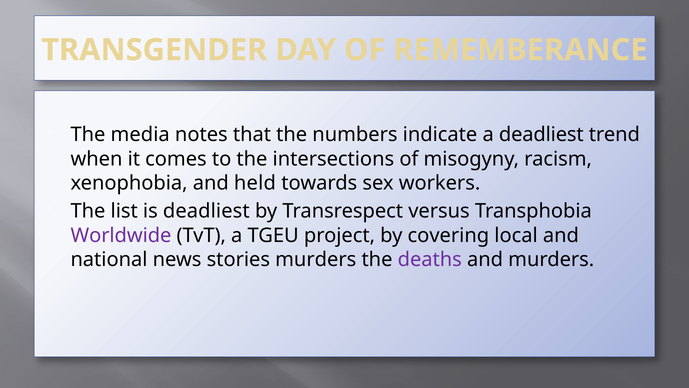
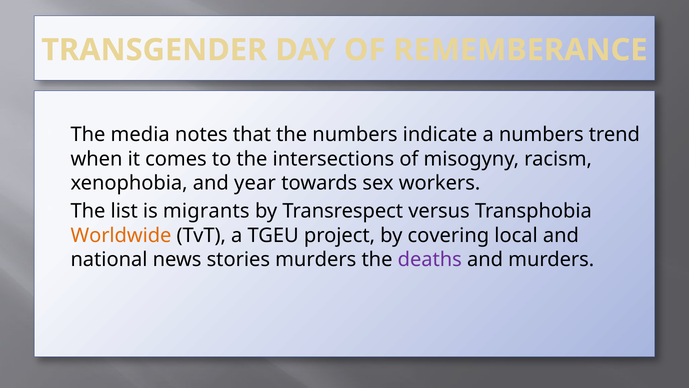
a deadliest: deadliest -> numbers (541, 135)
held: held -> year (255, 183)
is deadliest: deadliest -> migrants (206, 211)
Worldwide colour: purple -> orange (121, 235)
